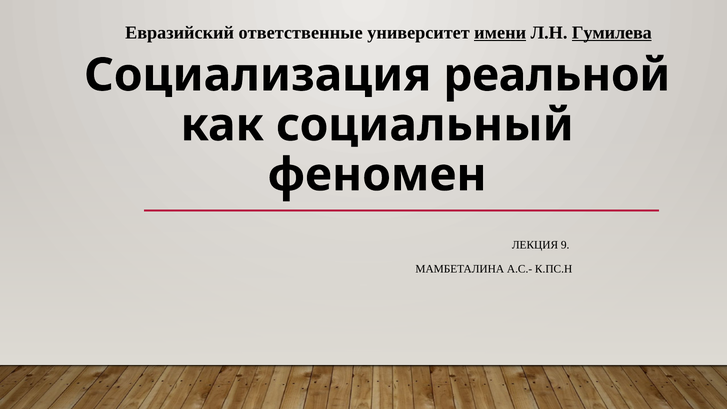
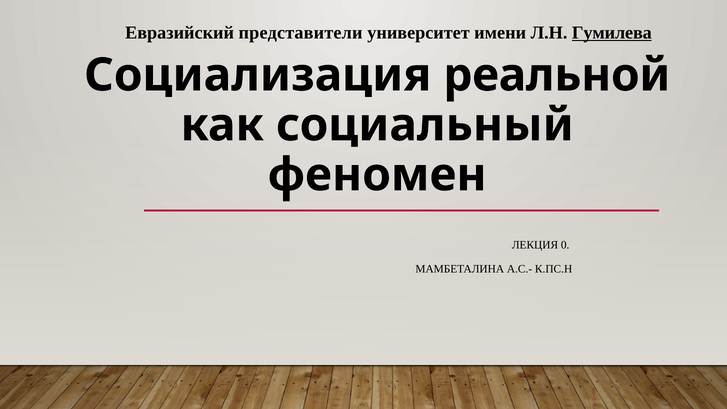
ответственные: ответственные -> представители (301, 33)
имени underline: present -> none (500, 33)
9: 9 -> 0 (565, 245)
